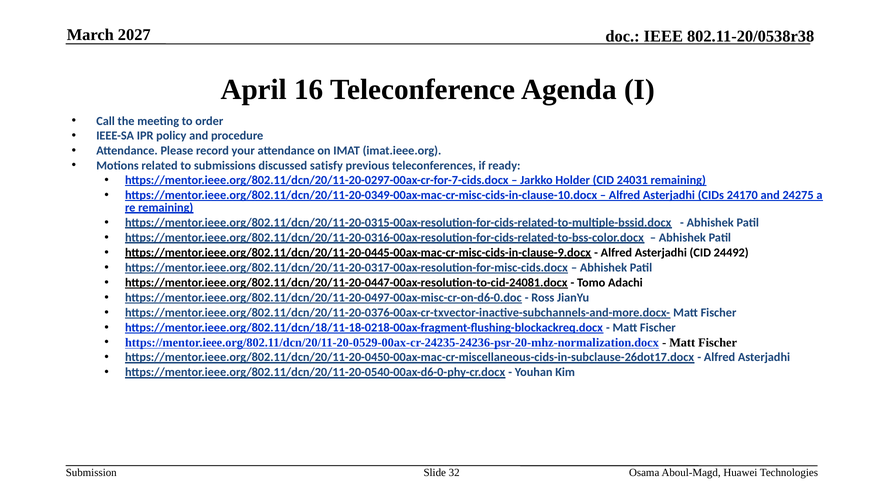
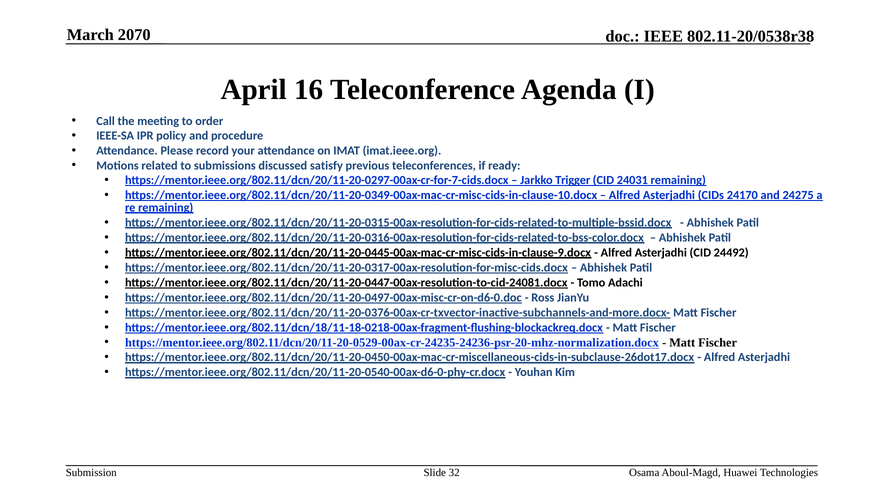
2027: 2027 -> 2070 (134, 35)
Holder: Holder -> Trigger (573, 180)
